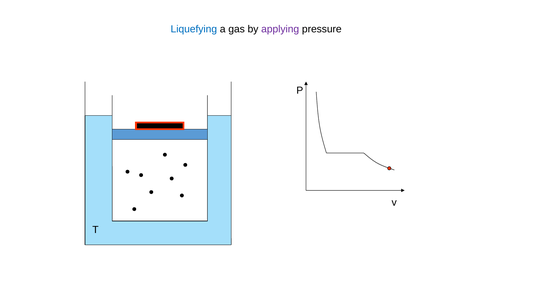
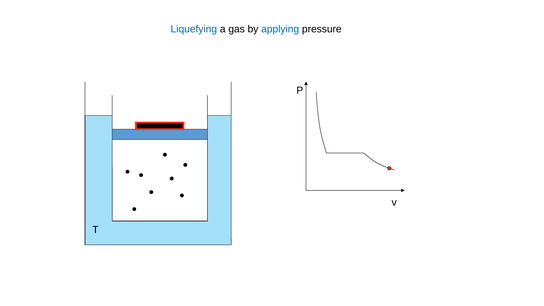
applying colour: purple -> blue (280, 29)
